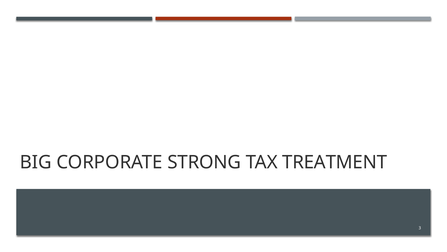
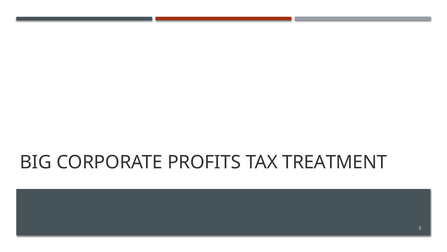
STRONG: STRONG -> PROFITS (204, 162)
